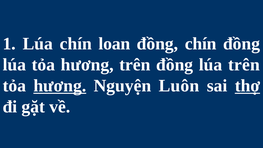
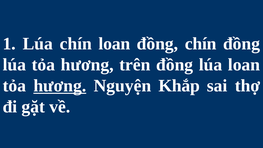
lúa trên: trên -> loan (244, 65)
Luôn: Luôn -> Khắp (179, 86)
thợ underline: present -> none (247, 86)
